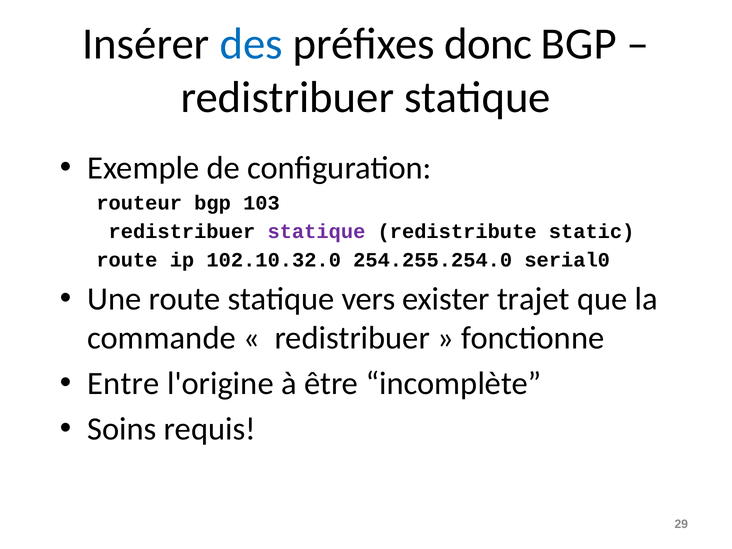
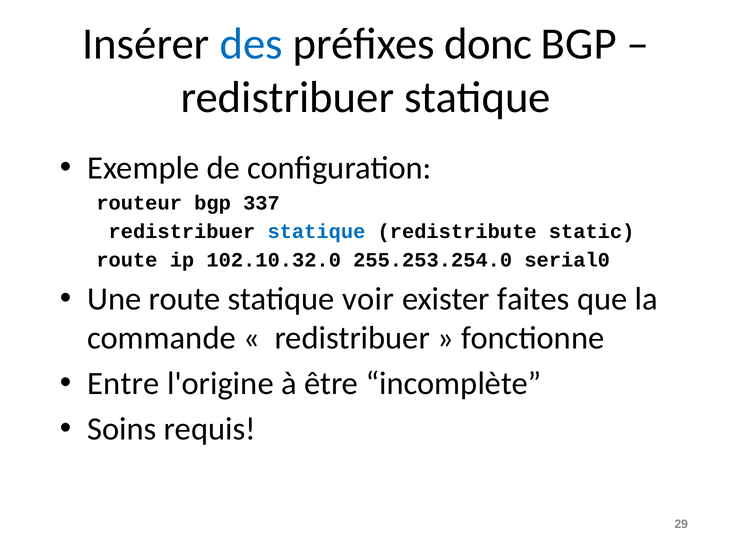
103: 103 -> 337 (261, 203)
statique colour: purple -> blue (316, 231)
254.255.254.0: 254.255.254.0 -> 255.253.254.0 (433, 260)
vers: vers -> voir (368, 299)
trajet: trajet -> faites (533, 299)
